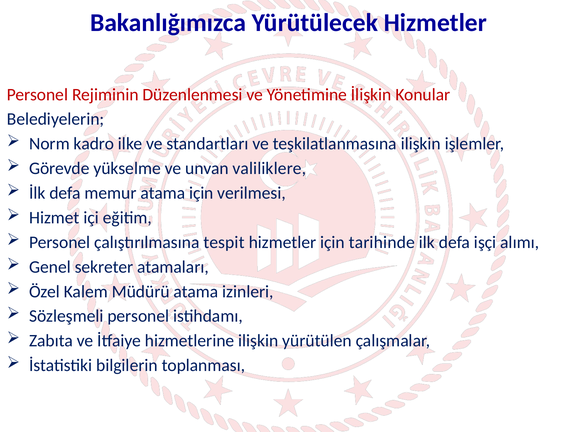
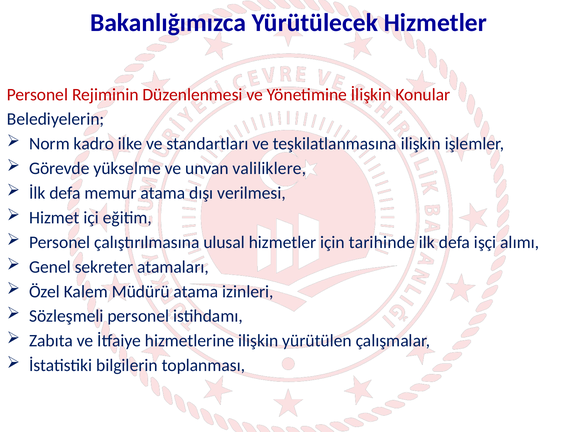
atama için: için -> dışı (201, 193)
tespit: tespit -> ulusal (224, 242)
